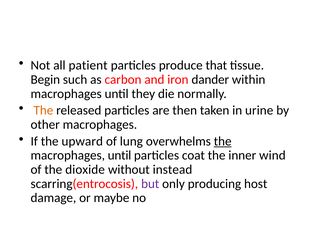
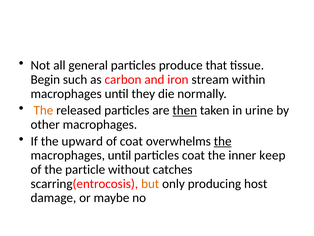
patient: patient -> general (88, 65)
dander: dander -> stream (210, 79)
then underline: none -> present (185, 110)
of lung: lung -> coat (131, 141)
wind: wind -> keep (272, 155)
dioxide: dioxide -> particle (85, 169)
instead: instead -> catches (173, 169)
but colour: purple -> orange (150, 183)
